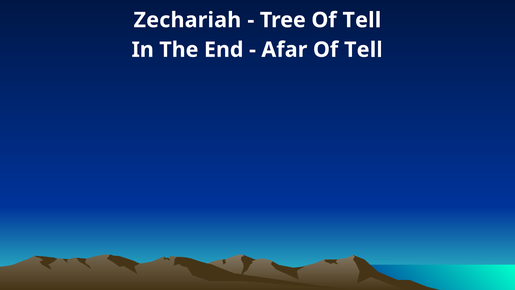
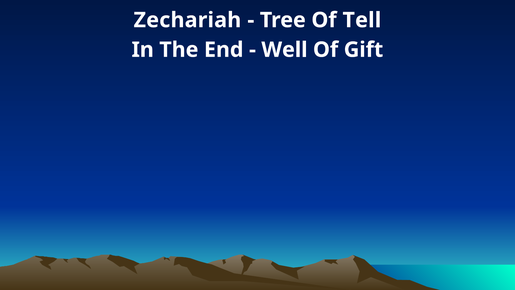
Afar: Afar -> Well (284, 50)
Tell: Tell -> Gift (364, 50)
